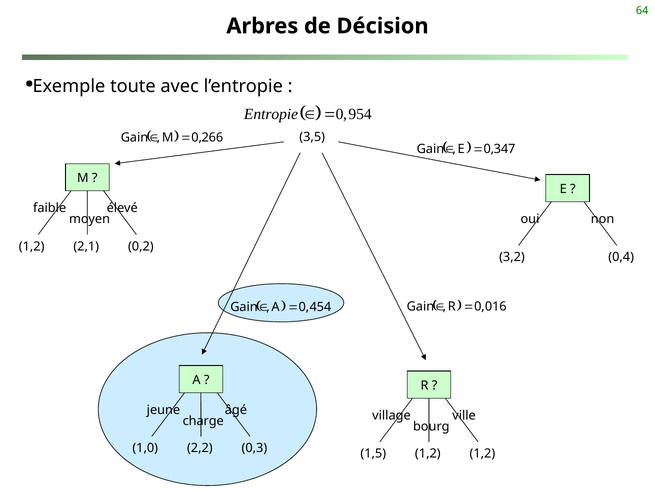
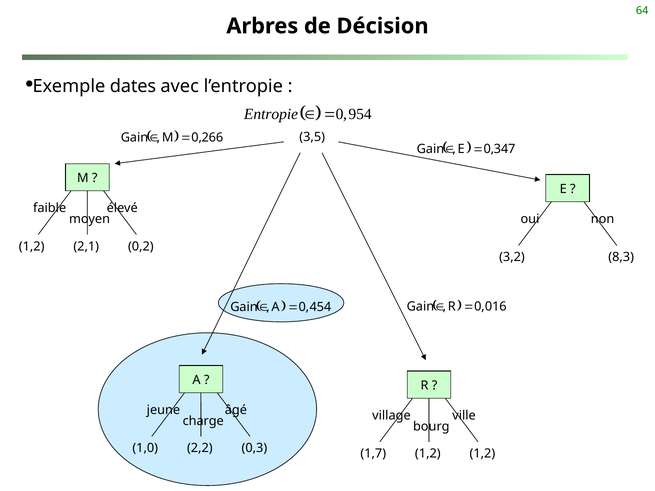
toute: toute -> dates (133, 86)
0,4: 0,4 -> 8,3 (621, 257)
1,5: 1,5 -> 1,7 (373, 454)
